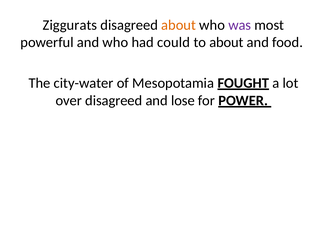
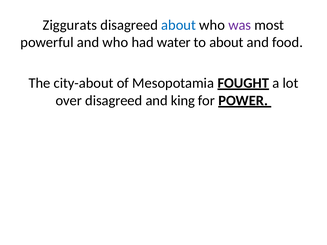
about colour: orange -> blue (179, 25)
could: could -> water (174, 42)
city-water: city-water -> city-about (84, 83)
lose: lose -> king (183, 101)
